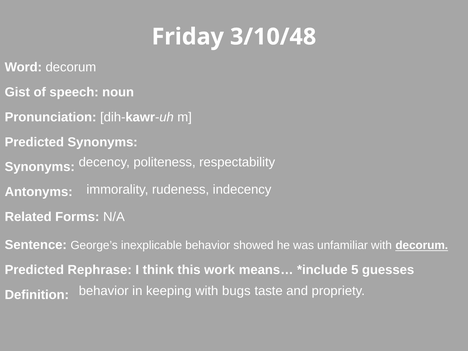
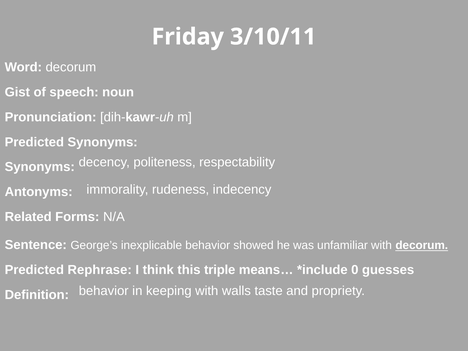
3/10/48: 3/10/48 -> 3/10/11 (273, 37)
work: work -> triple (220, 270)
5: 5 -> 0 (355, 270)
bugs: bugs -> walls (236, 291)
